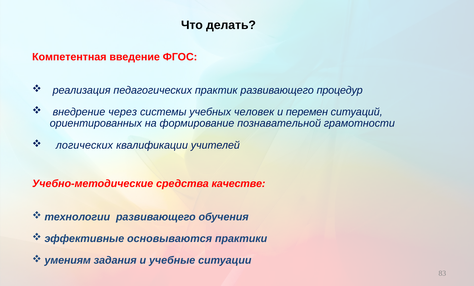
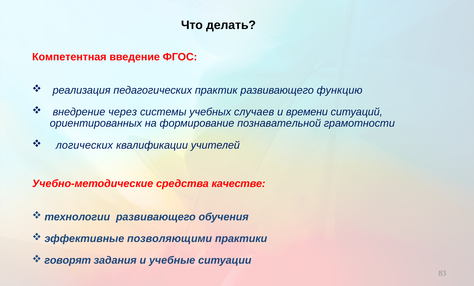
процедур: процедур -> функцию (340, 90)
человек: человек -> случаев (254, 112)
перемен: перемен -> времени (307, 112)
основываются: основываются -> позволяющими (170, 239)
умениям: умениям -> говорят (68, 260)
